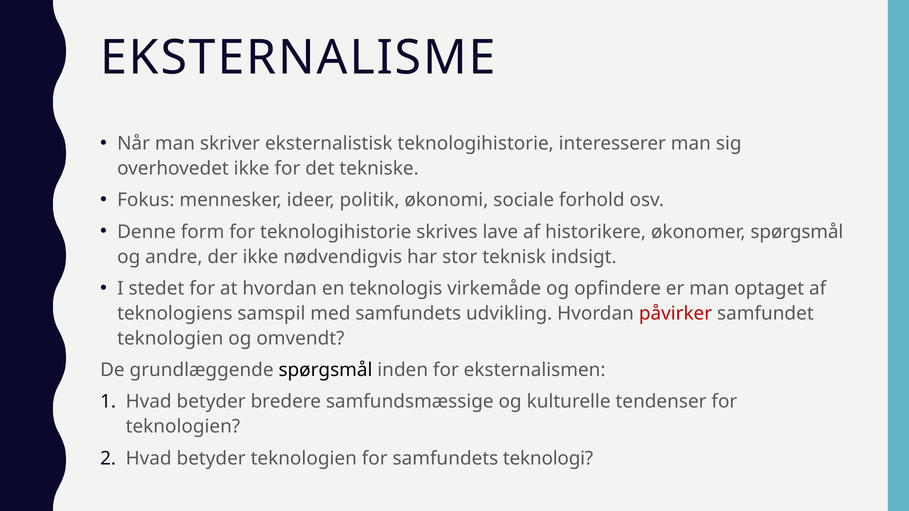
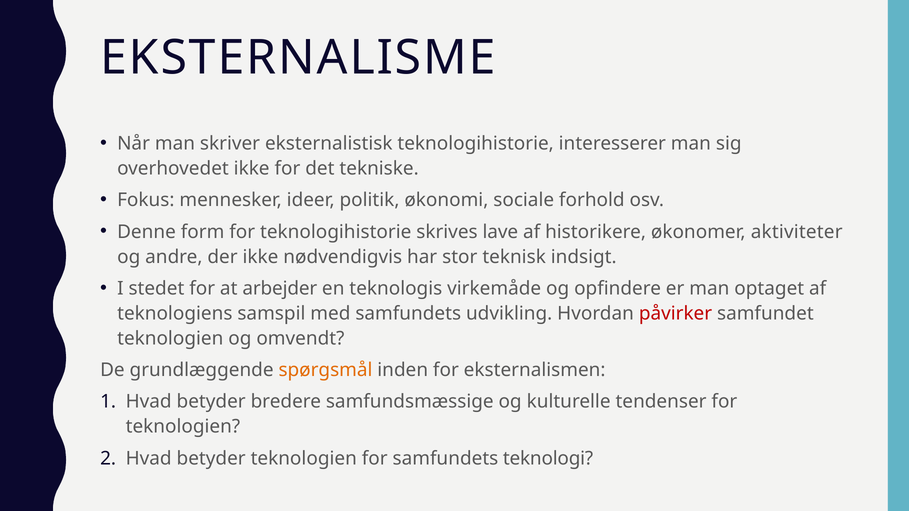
økonomer spørgsmål: spørgsmål -> aktiviteter (797, 232)
at hvordan: hvordan -> arbejder (280, 289)
spørgsmål colour: black -> orange (325, 370)
